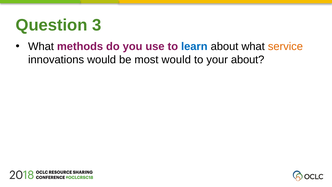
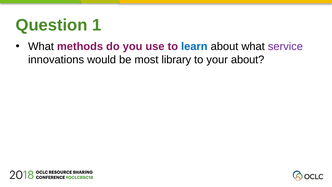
3: 3 -> 1 (97, 25)
service colour: orange -> purple (285, 46)
most would: would -> library (176, 60)
